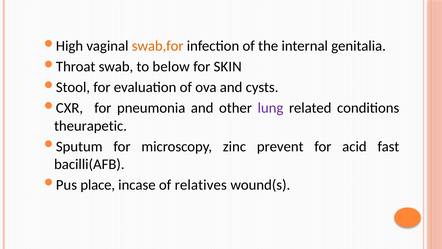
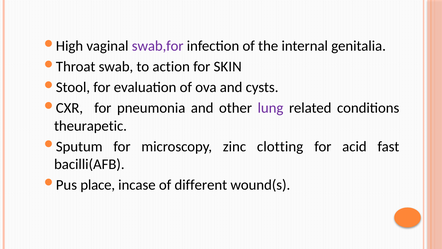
swab,for colour: orange -> purple (158, 46)
below: below -> action (171, 67)
prevent: prevent -> clotting (280, 146)
relatives: relatives -> different (201, 185)
